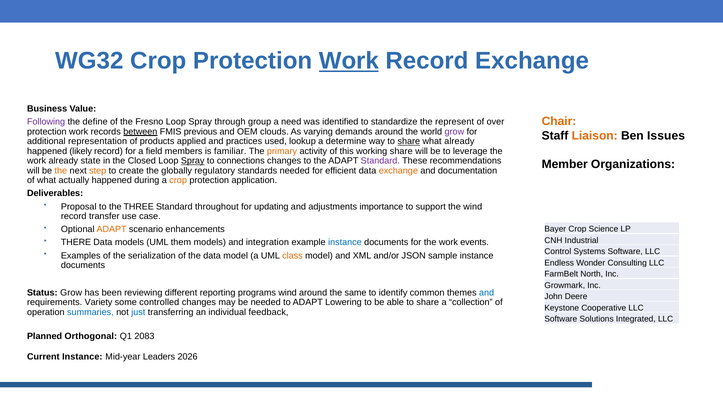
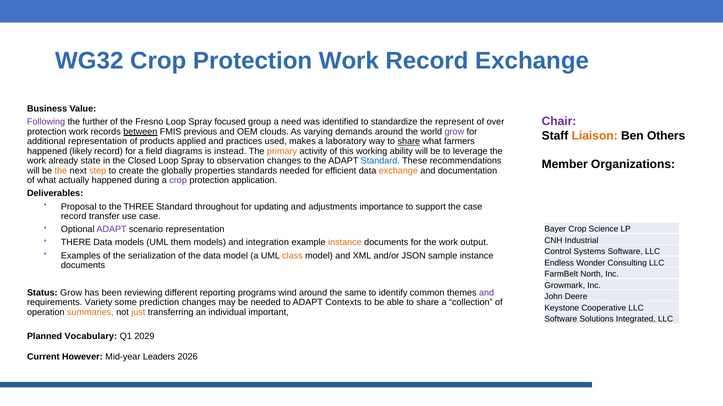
Work underline: present -> none (349, 61)
Chair colour: orange -> purple (559, 121)
define: define -> further (95, 122)
through: through -> focused (230, 122)
Issues: Issues -> Others (666, 136)
lookup: lookup -> makes (302, 142)
determine: determine -> laboratory (346, 142)
what already: already -> farmers (459, 142)
members: members -> diagrams (184, 151)
familiar: familiar -> instead (230, 151)
working share: share -> ability (401, 151)
Spray underline: present -> none (193, 161)
connections: connections -> observation (241, 161)
Standard colour: purple -> blue (380, 161)
regulatory: regulatory -> properties (215, 171)
crop colour: orange -> purple (178, 181)
the wind: wind -> case (473, 207)
ADAPT colour: orange -> purple (112, 230)
scenario enhancements: enhancements -> representation (195, 230)
instance colour: blue -> orange (345, 243)
events: events -> output (474, 243)
and colour: blue -> purple (487, 293)
controlled: controlled -> prediction (159, 303)
Lowering: Lowering -> Contexts (343, 303)
summaries colour: blue -> orange (90, 313)
just colour: blue -> orange (138, 313)
feedback: feedback -> important (269, 313)
Orthogonal: Orthogonal -> Vocabulary (91, 337)
2083: 2083 -> 2029 (144, 337)
Current Instance: Instance -> However (82, 357)
